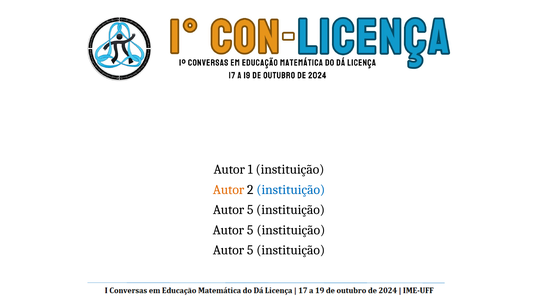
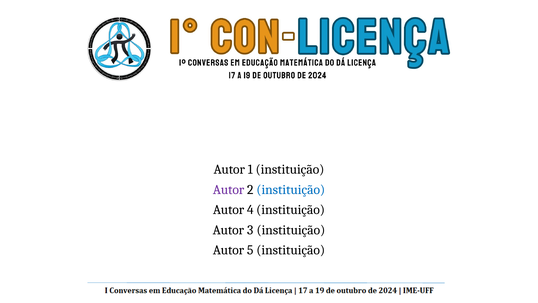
Autor colour: orange -> purple (229, 189)
5: 5 -> 4 (250, 209)
5: 5 -> 3 (250, 230)
